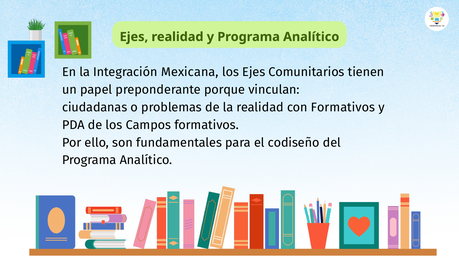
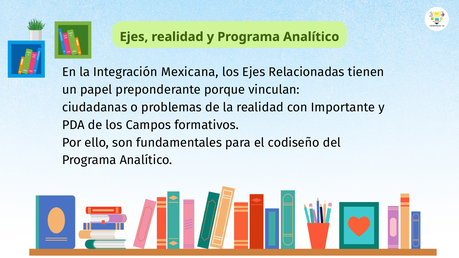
Comunitarios: Comunitarios -> Relacionadas (307, 72)
con Formativos: Formativos -> Importante (343, 107)
